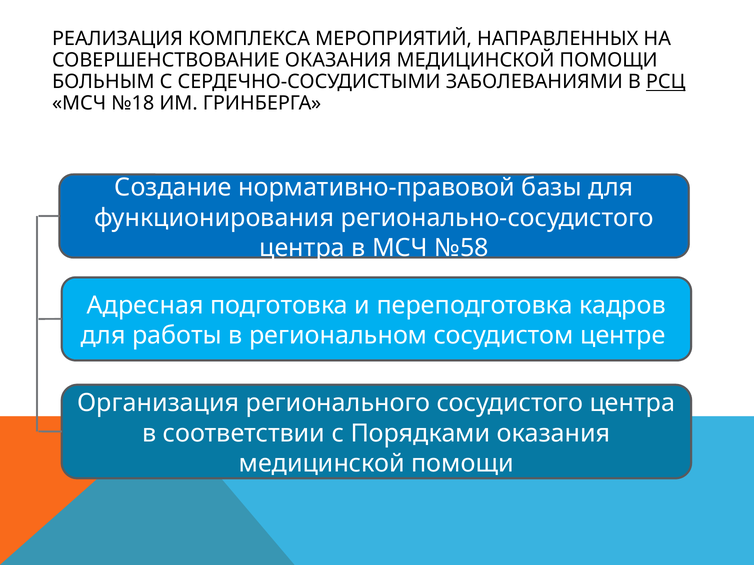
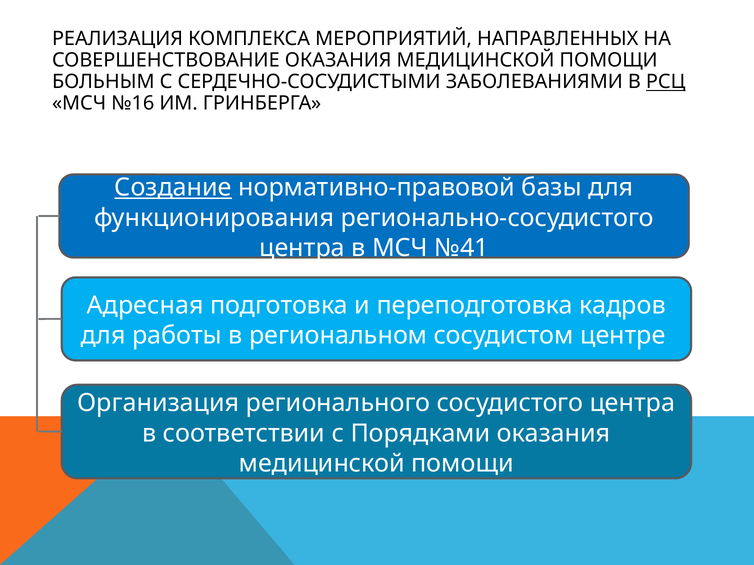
№18: №18 -> №16 (133, 103)
Создание underline: none -> present (173, 188)
№58: №58 -> №41 (462, 248)
